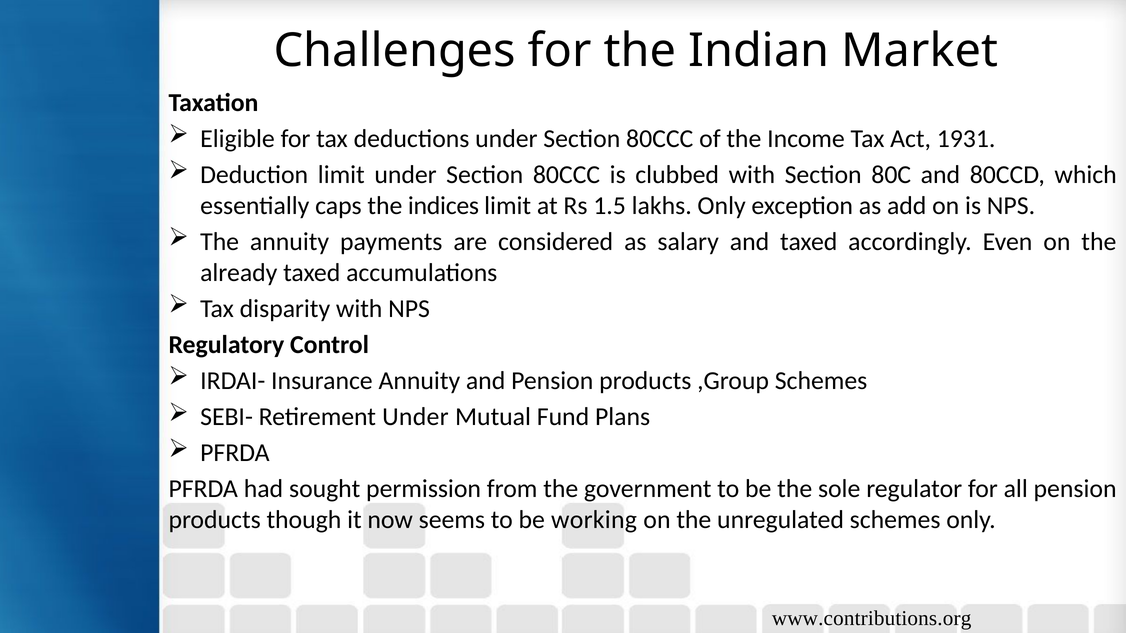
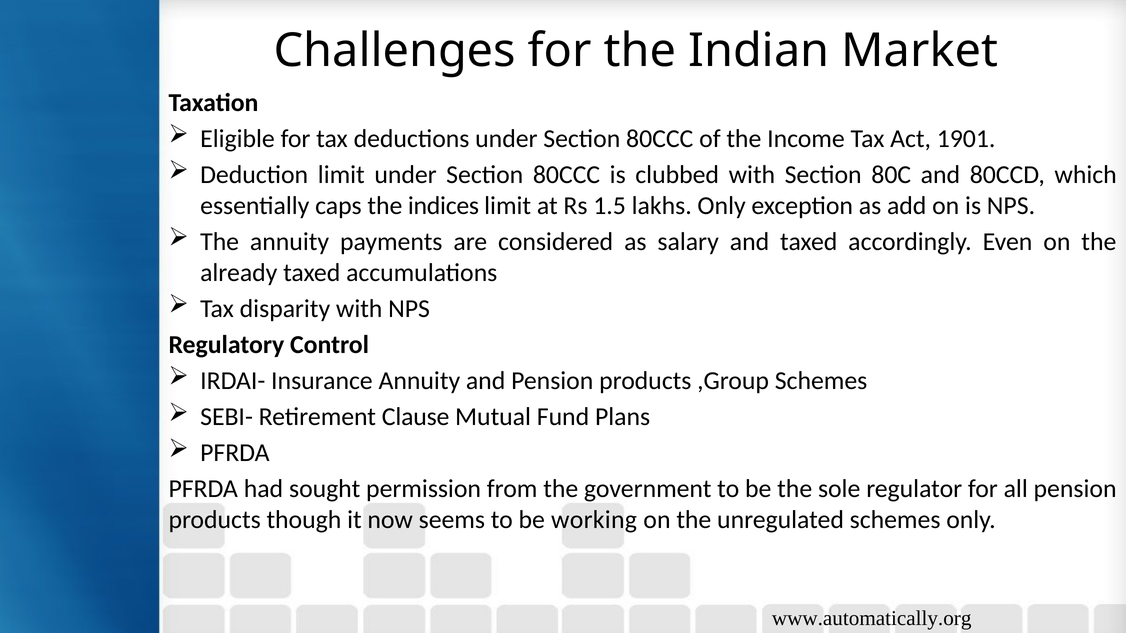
1931: 1931 -> 1901 (966, 139)
Retirement Under: Under -> Clause (416, 417)
www.contributions.org: www.contributions.org -> www.automatically.org (872, 619)
